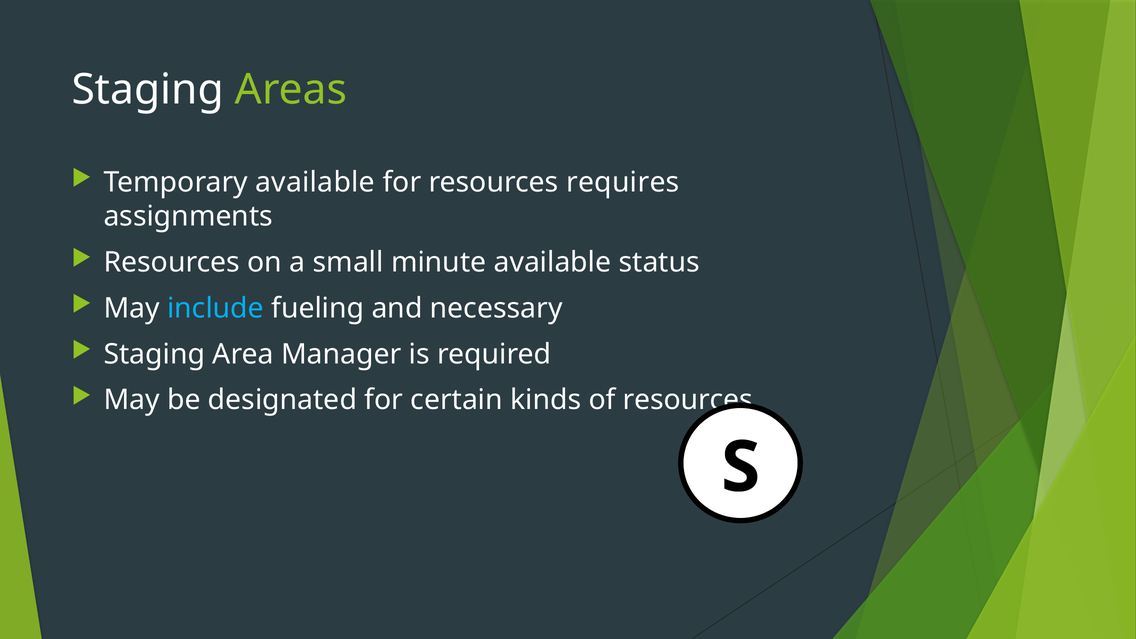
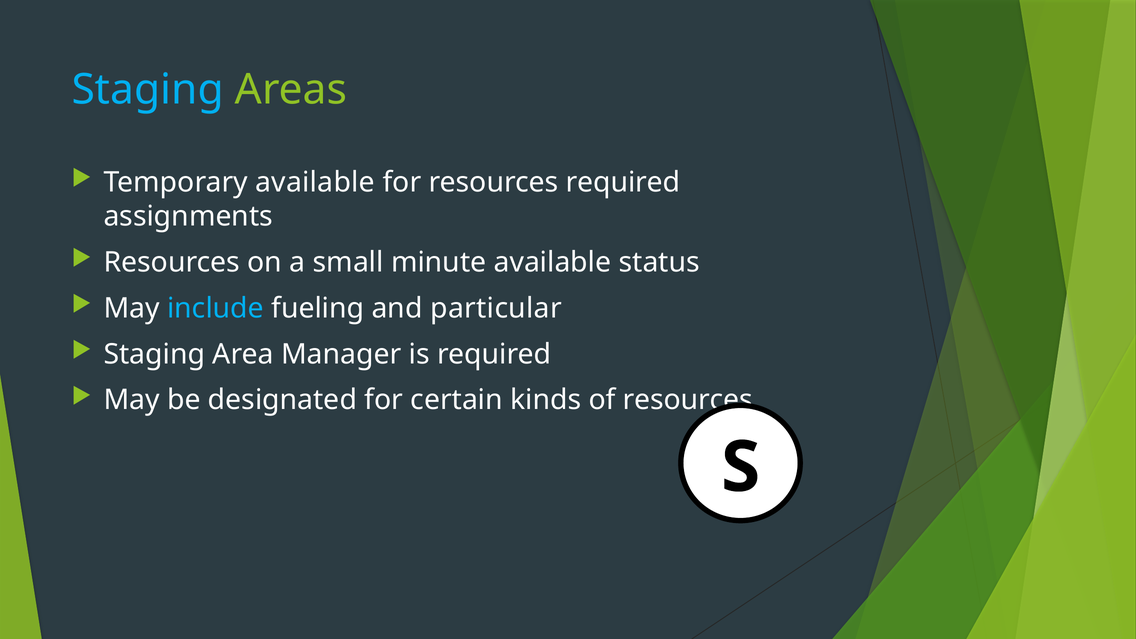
Staging colour: white -> light blue (148, 90)
resources requires: requires -> required (623, 182)
necessary: necessary -> particular (496, 308)
